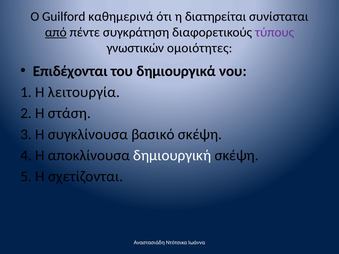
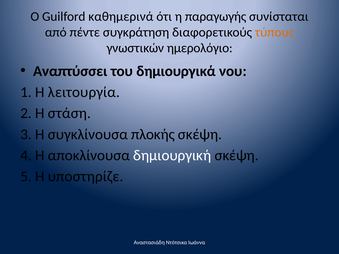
διατηρείται: διατηρείται -> παραγωγής (216, 16)
από underline: present -> none (56, 32)
τύπους colour: purple -> orange (274, 32)
ομοιότητες: ομοιότητες -> ημερολόγιο (200, 48)
Επιδέχονται: Επιδέχονται -> Αναπτύσσει (70, 71)
βασικό: βασικό -> πλοκής (153, 134)
σχετίζονται: σχετίζονται -> υποστηρίζε (86, 177)
